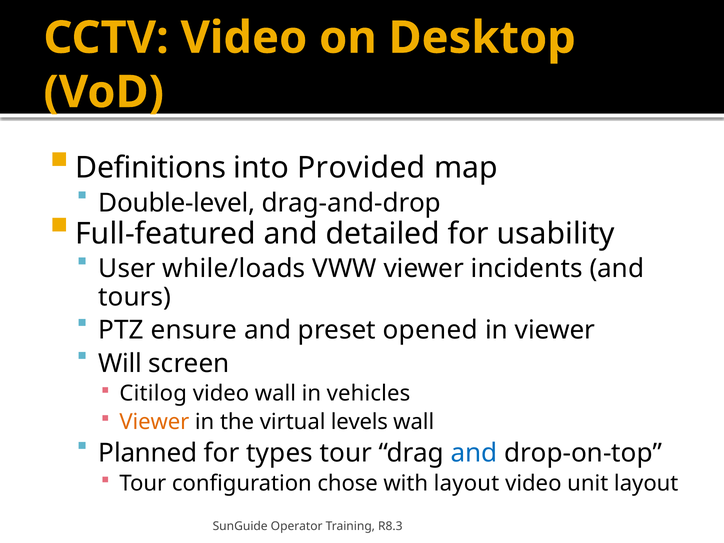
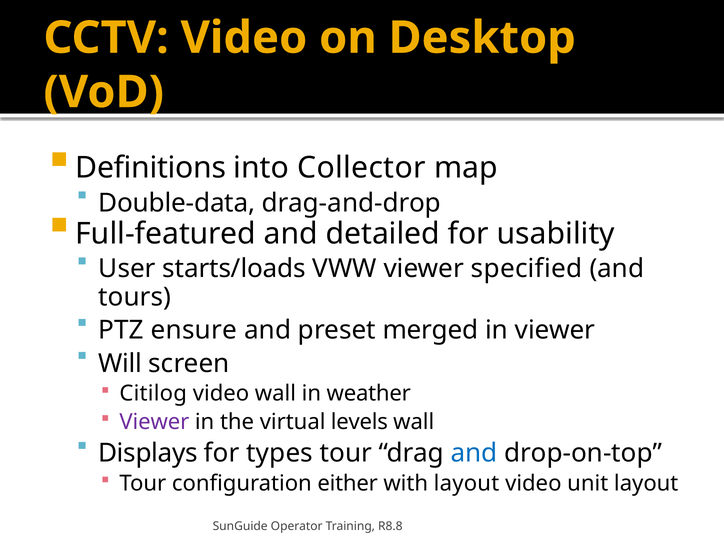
Provided: Provided -> Collector (361, 168)
Double-level: Double-level -> Double-data (177, 203)
while/loads: while/loads -> starts/loads (234, 269)
incidents: incidents -> specified (527, 269)
opened: opened -> merged (431, 330)
vehicles: vehicles -> weather (369, 393)
Viewer colour: orange -> purple (154, 422)
Planned: Planned -> Displays (148, 453)
chose: chose -> either (348, 483)
R8.3: R8.3 -> R8.8 (390, 526)
